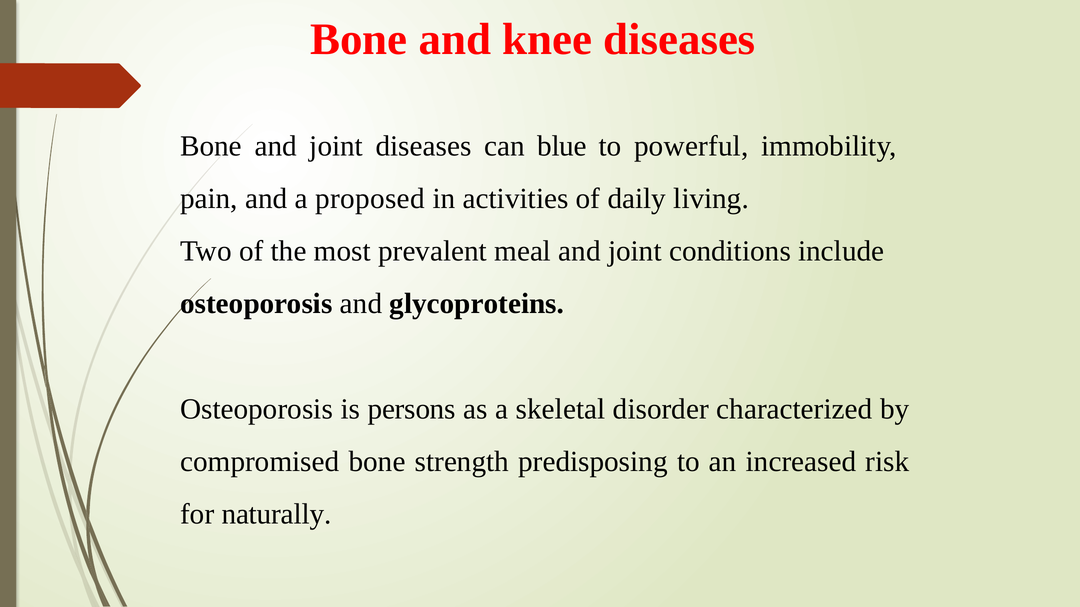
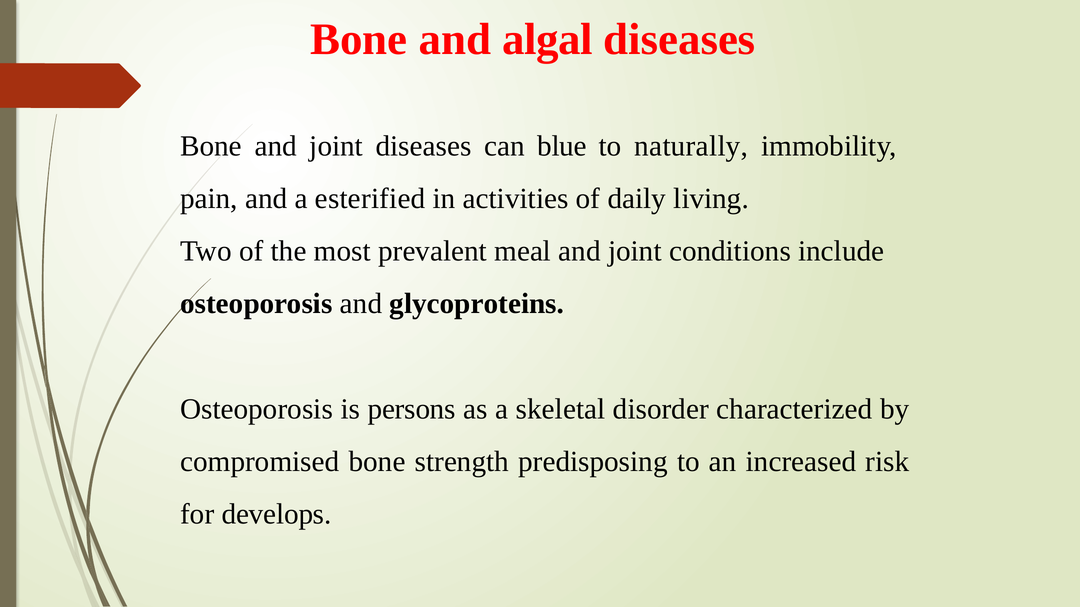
knee: knee -> algal (547, 40)
powerful: powerful -> naturally (691, 146)
proposed: proposed -> esterified (370, 199)
naturally: naturally -> develops (277, 514)
